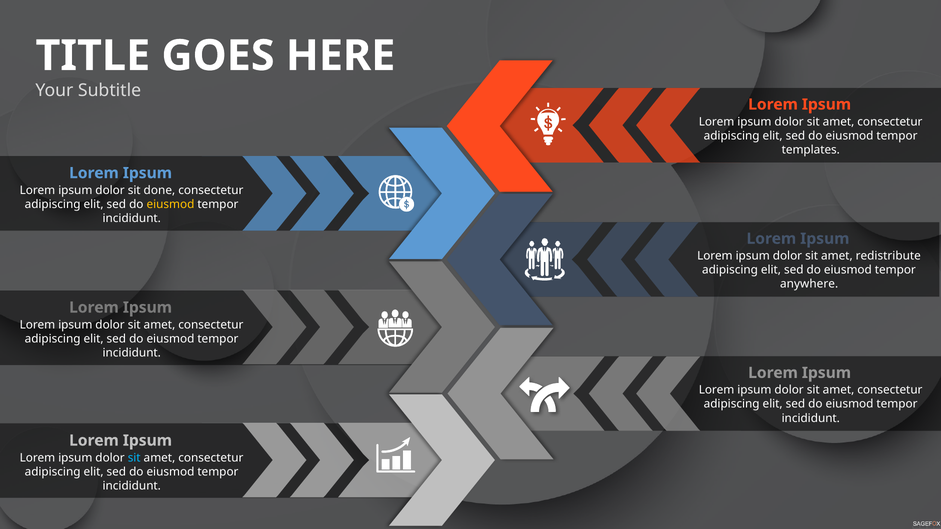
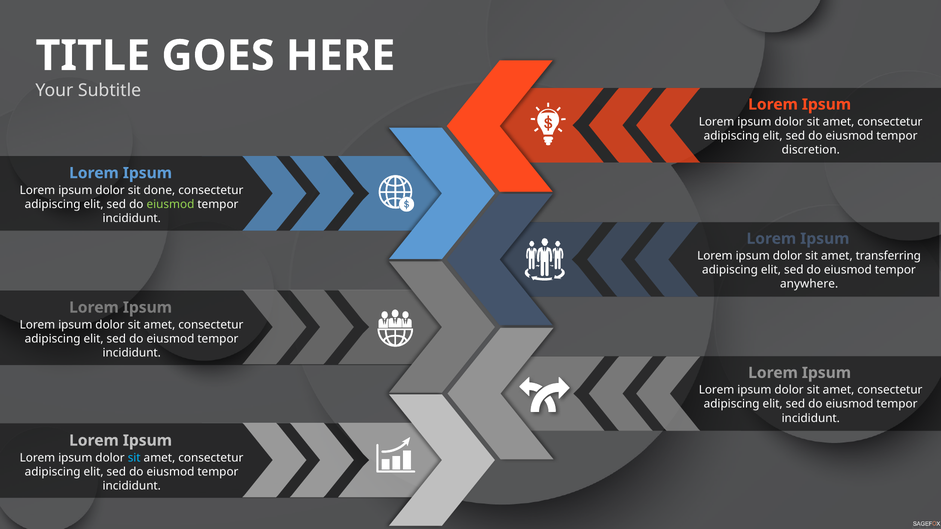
templates: templates -> discretion (811, 150)
eiusmod colour: yellow -> light green (170, 204)
redistribute: redistribute -> transferring (888, 256)
